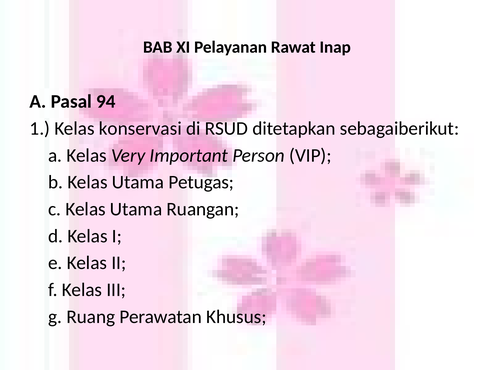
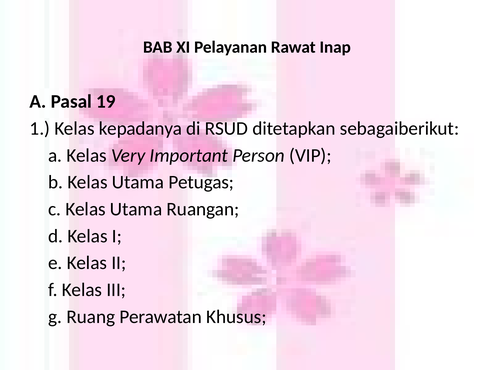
94: 94 -> 19 (106, 102)
konservasi: konservasi -> kepadanya (140, 129)
